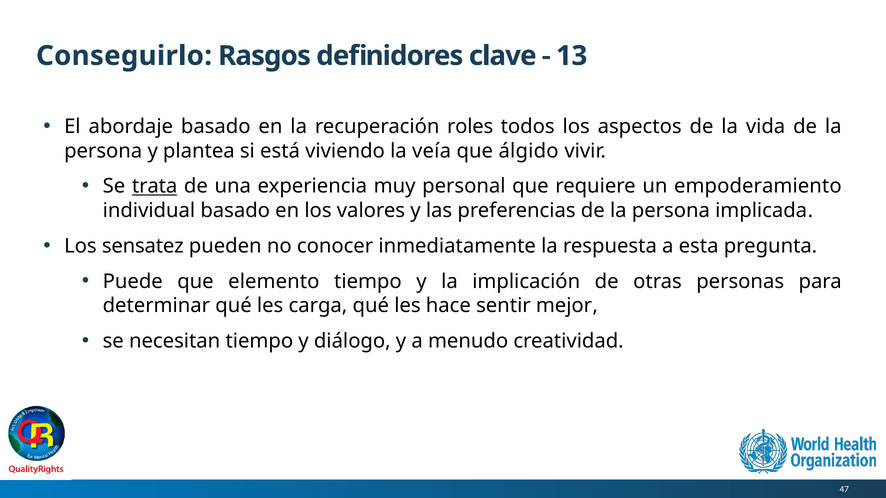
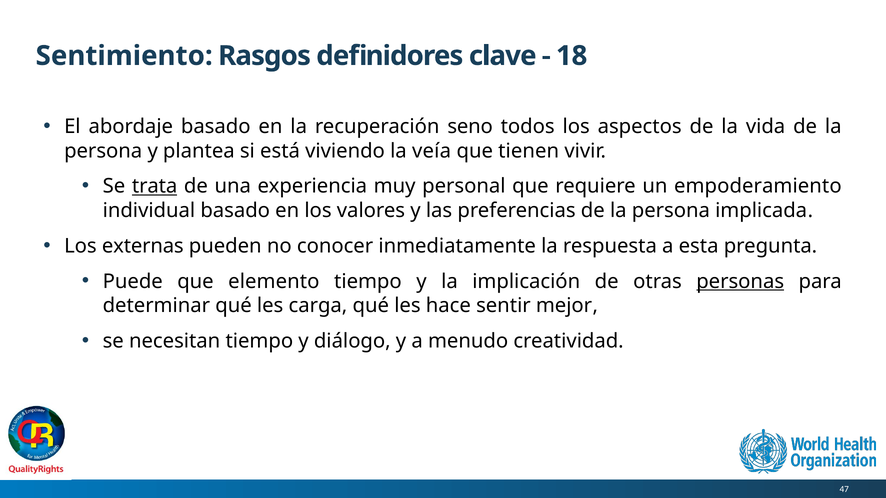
Conseguirlo: Conseguirlo -> Sentimiento (124, 56)
13: 13 -> 18 (572, 56)
roles: roles -> seno (470, 127)
álgido: álgido -> tienen (529, 151)
sensatez: sensatez -> externas (143, 246)
personas underline: none -> present (740, 282)
